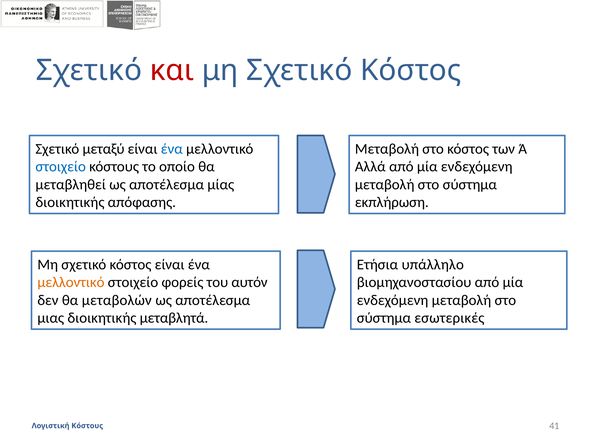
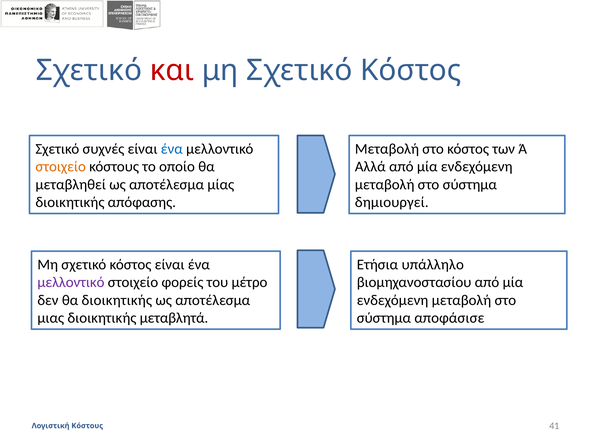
μεταξύ: μεταξύ -> συχνές (103, 149)
στοιχείο colour: blue -> orange (61, 167)
εκπλήρωση: εκπλήρωση -> δημιουργεί (392, 202)
μελλοντικό colour: orange -> purple (71, 282)
αυτόν: αυτόν -> μέτρο (249, 282)
θα μεταβολών: μεταβολών -> διοικητικής (117, 300)
εσωτερικές: εσωτερικές -> αποφάσισε (449, 318)
